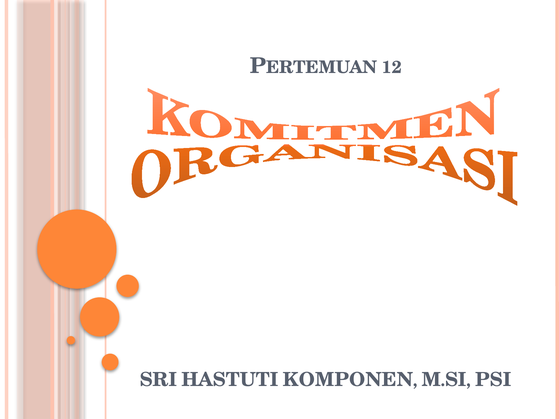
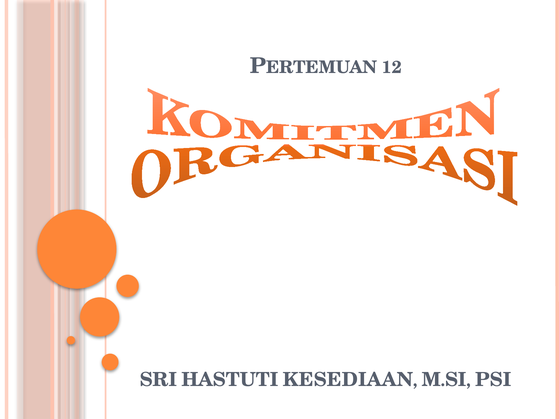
KOMPONEN: KOMPONEN -> KESEDIAAN (348, 380)
